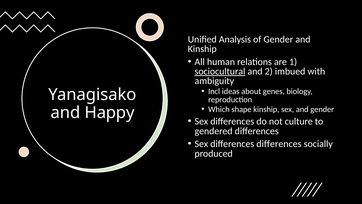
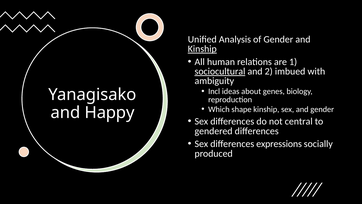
Kinship underline: none -> present (202, 49)
culture: culture -> central (299, 121)
differences differences: differences -> expressions (279, 144)
